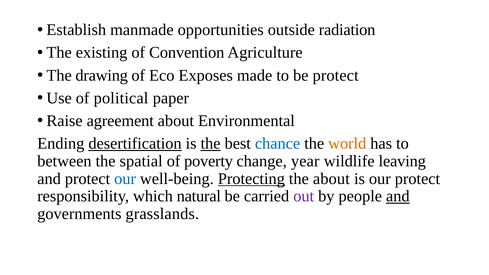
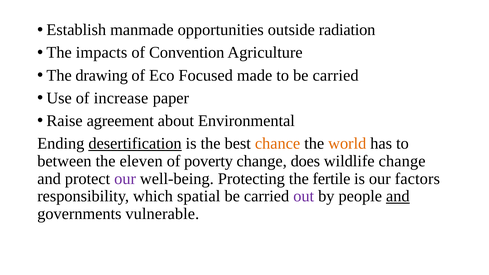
existing: existing -> impacts (102, 53)
Exposes: Exposes -> Focused (206, 75)
to be protect: protect -> carried (336, 75)
political: political -> increase (121, 98)
the underline: present -> none (211, 143)
chance colour: blue -> orange (278, 143)
spatial: spatial -> eleven (141, 161)
year: year -> does (305, 161)
wildlife leaving: leaving -> change (402, 161)
our colour: blue -> purple (125, 179)
Protecting underline: present -> none (251, 179)
the about: about -> fertile (332, 179)
our protect: protect -> factors (417, 179)
natural: natural -> spatial (199, 196)
grasslands: grasslands -> vulnerable (162, 214)
